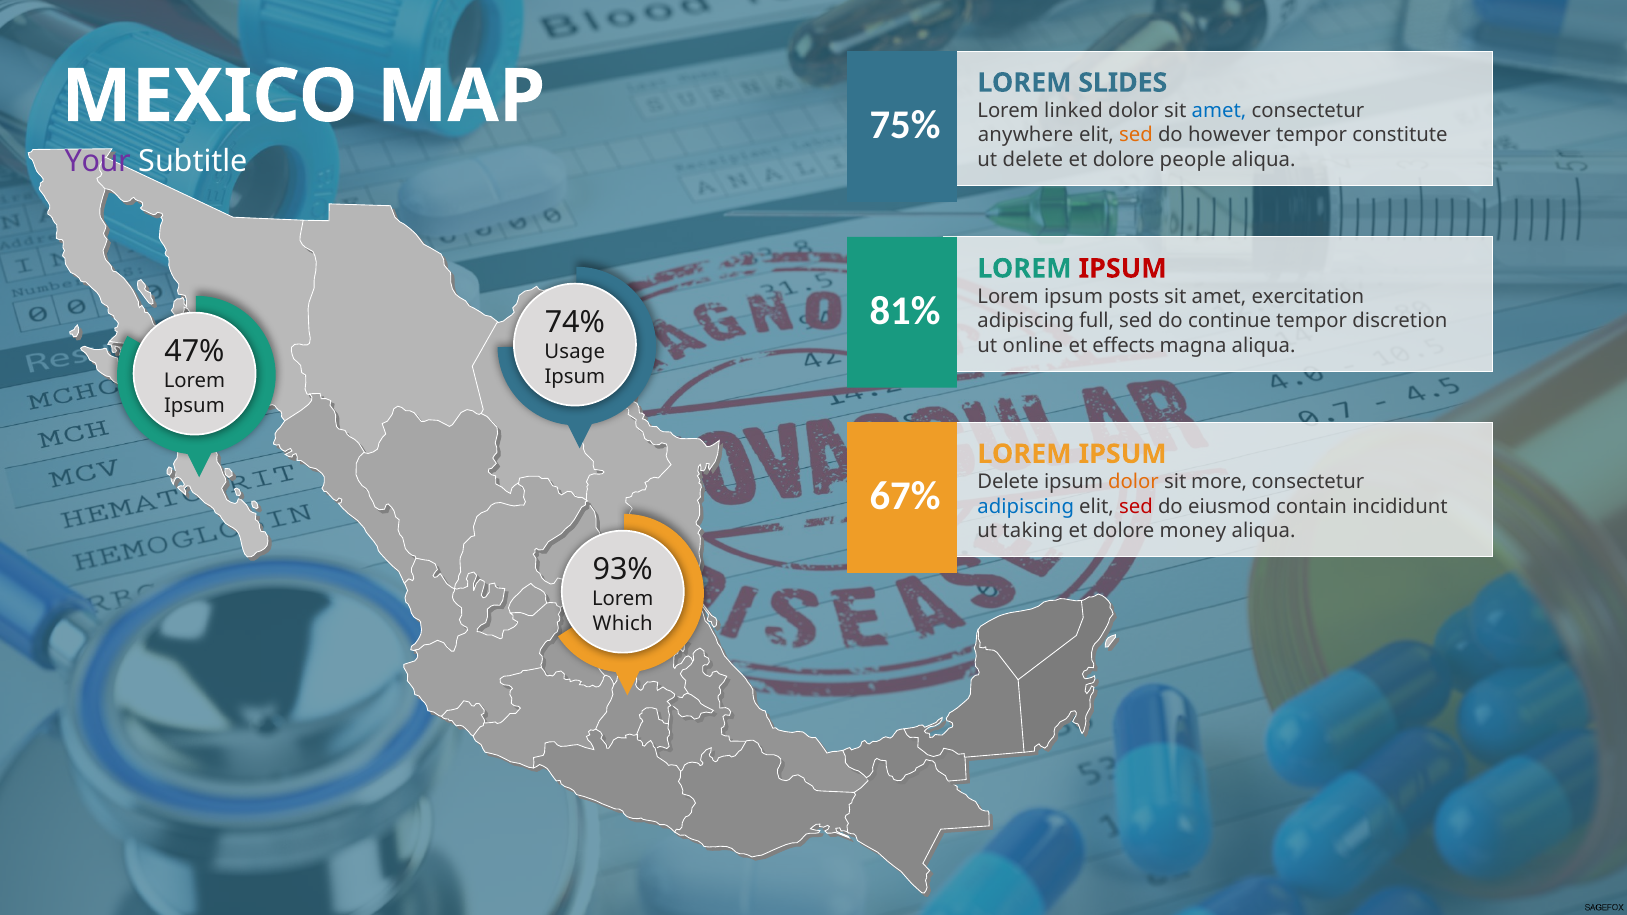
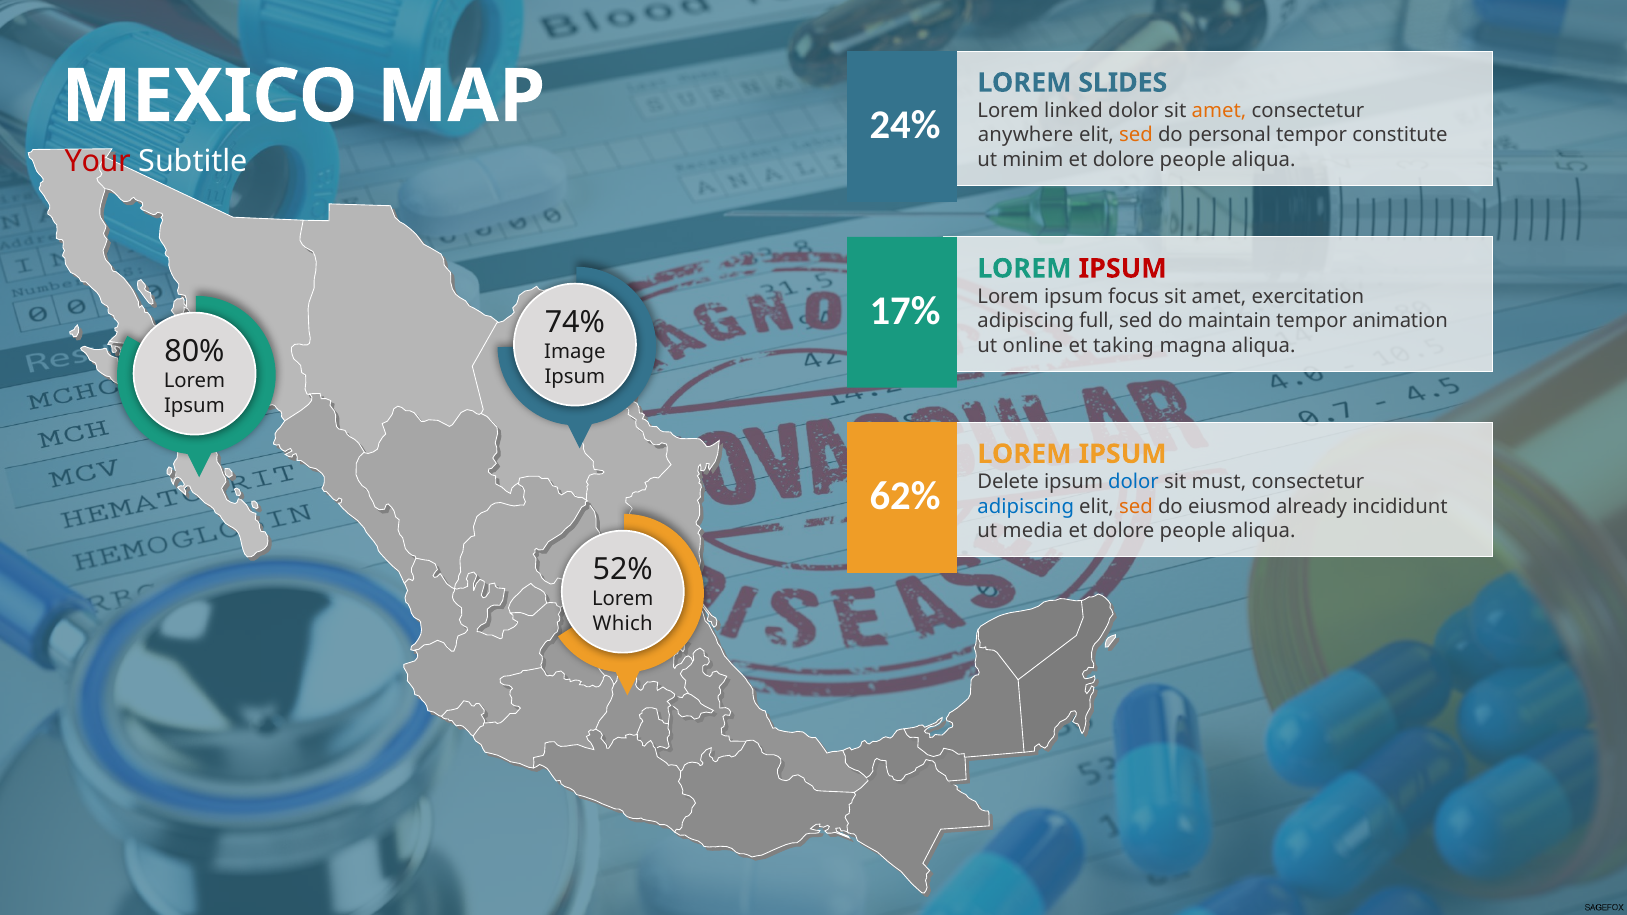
amet colour: blue -> orange (1219, 111)
75%: 75% -> 24% (905, 125)
however: however -> personal (1230, 135)
Your colour: purple -> red (98, 161)
ut delete: delete -> minim (1033, 160)
posts: posts -> focus (1134, 297)
81%: 81% -> 17% (905, 311)
continue: continue -> maintain (1230, 321)
discretion: discretion -> animation (1400, 321)
effects: effects -> taking (1124, 345)
47%: 47% -> 80% (194, 351)
Usage: Usage -> Image (575, 352)
dolor colour: orange -> blue (1134, 482)
more: more -> must (1219, 482)
67%: 67% -> 62% (905, 496)
sed colour: red -> orange (1136, 506)
contain: contain -> already (1312, 506)
taking: taking -> media (1033, 531)
money: money -> people (1193, 531)
93%: 93% -> 52% (623, 569)
